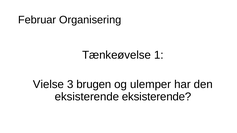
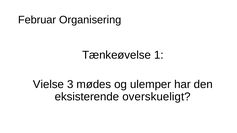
brugen: brugen -> mødes (94, 85)
eksisterende eksisterende: eksisterende -> overskueligt (157, 97)
